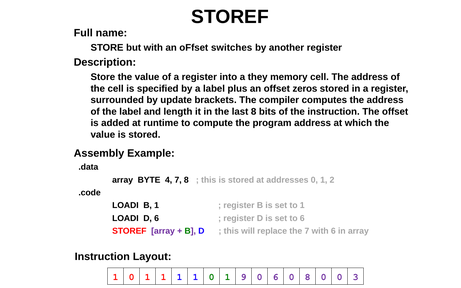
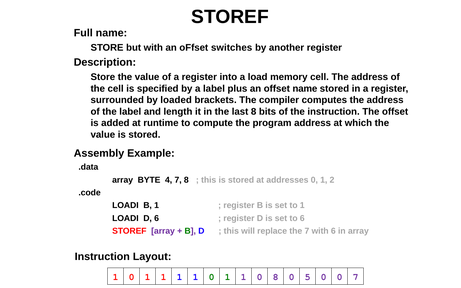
they: they -> load (258, 77)
offset zeros: zeros -> name (305, 89)
update: update -> loaded (176, 100)
9: 9 -> 1 (244, 277)
0 6: 6 -> 8 (276, 277)
0 8: 8 -> 5 (308, 277)
0 3: 3 -> 7 (356, 277)
